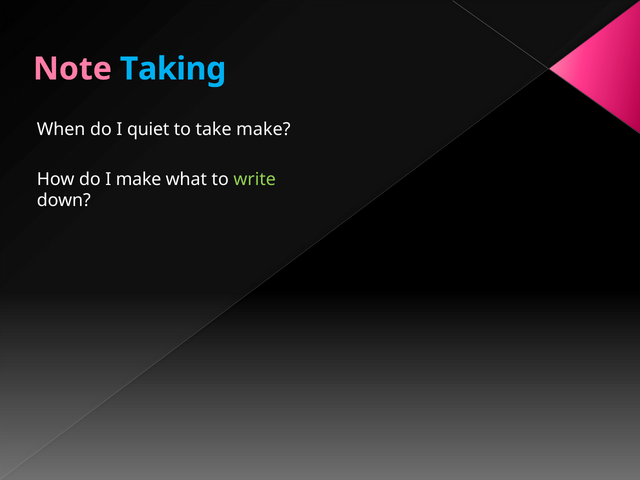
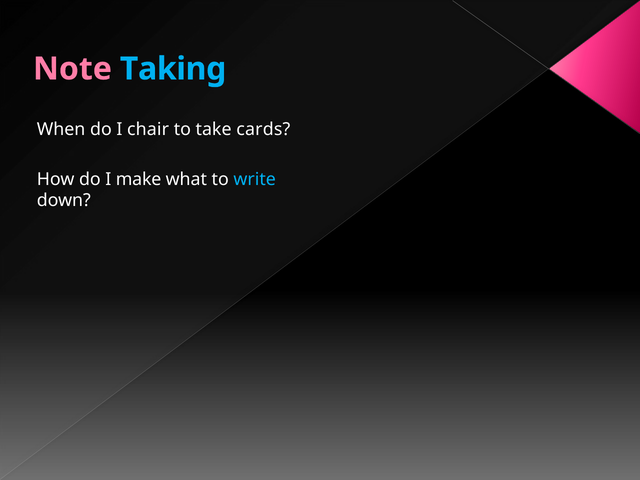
quiet: quiet -> chair (148, 129)
take make: make -> cards (263, 129)
write colour: light green -> light blue (255, 179)
